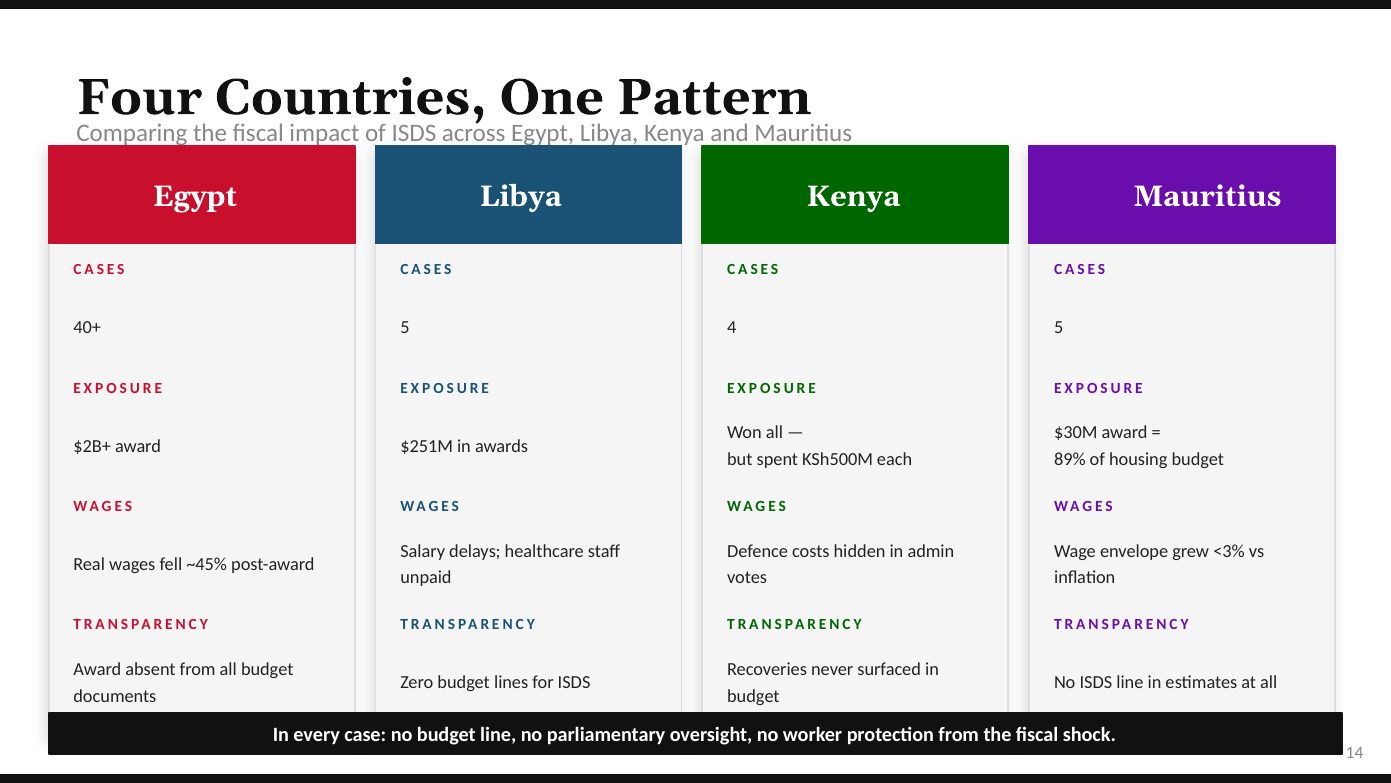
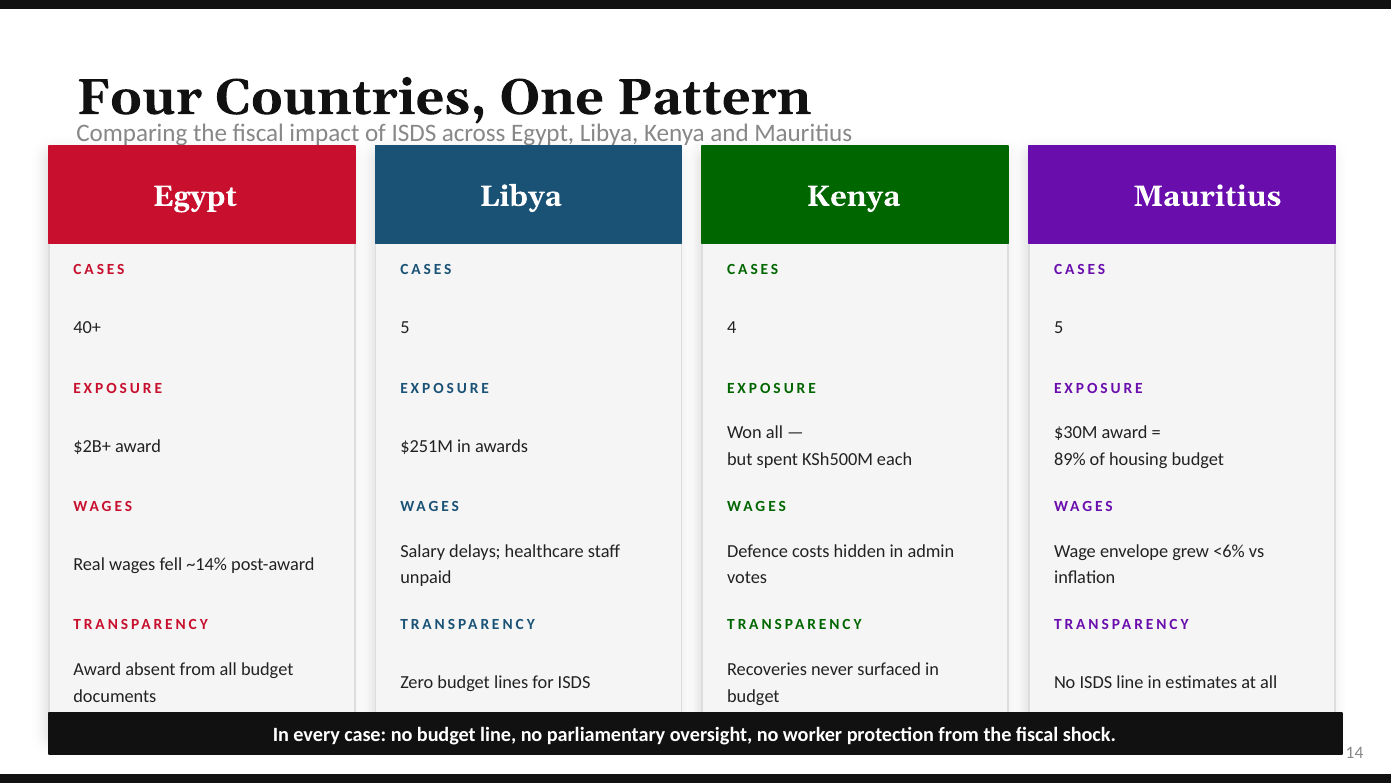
<3%: <3% -> <6% (1229, 551)
~45%: ~45% -> ~14% (207, 564)
